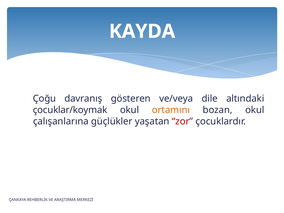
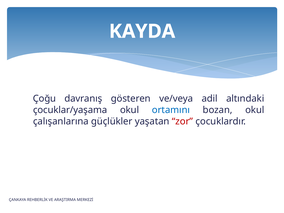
dile: dile -> adil (210, 99)
çocuklar/koymak: çocuklar/koymak -> çocuklar/yaşama (70, 110)
ortamını colour: orange -> blue (171, 110)
